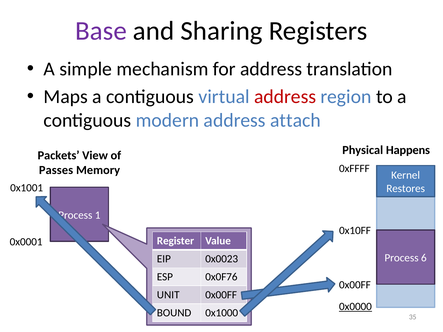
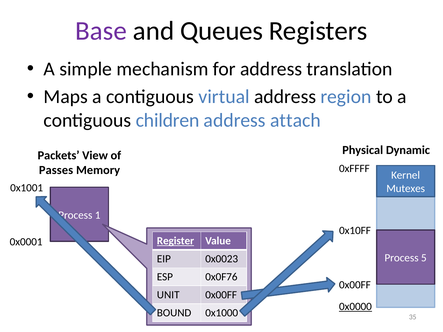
Sharing: Sharing -> Queues (222, 31)
address colour: red -> black (285, 97)
modern: modern -> children (168, 120)
Happens: Happens -> Dynamic (408, 150)
Restores: Restores -> Mutexes (406, 189)
Register underline: none -> present (175, 241)
6: 6 -> 5 (424, 258)
